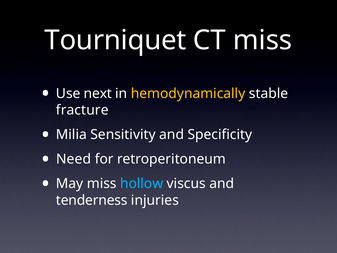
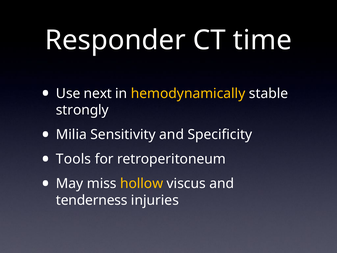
Tourniquet: Tourniquet -> Responder (115, 40)
CT miss: miss -> time (262, 40)
fracture: fracture -> strongly (82, 110)
Need: Need -> Tools (74, 159)
hollow colour: light blue -> yellow (142, 183)
